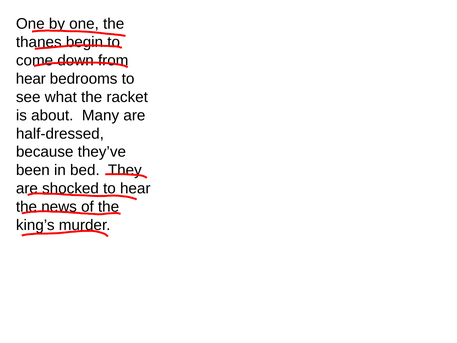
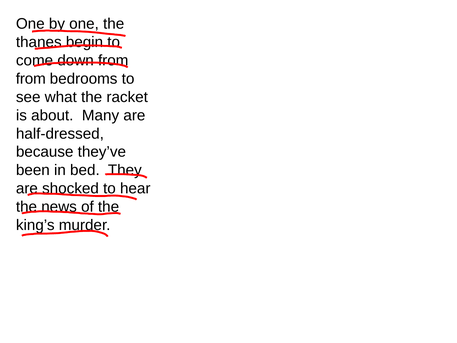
hear: hear -> from (31, 79)
